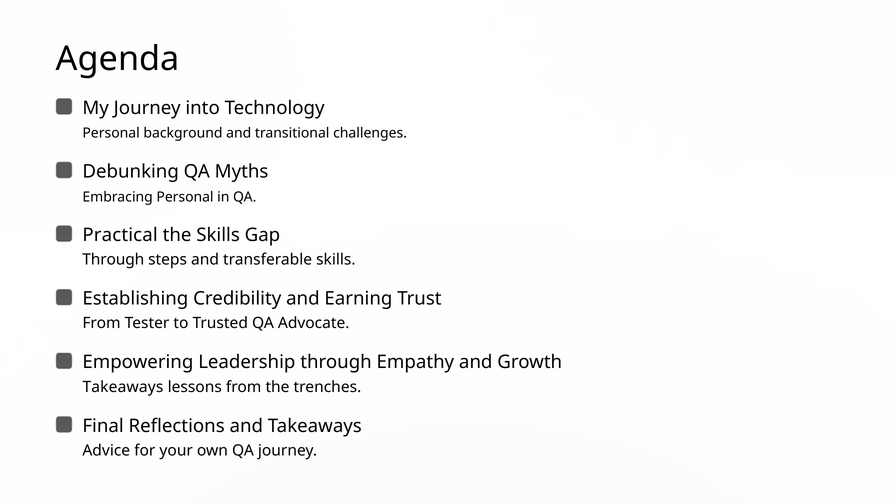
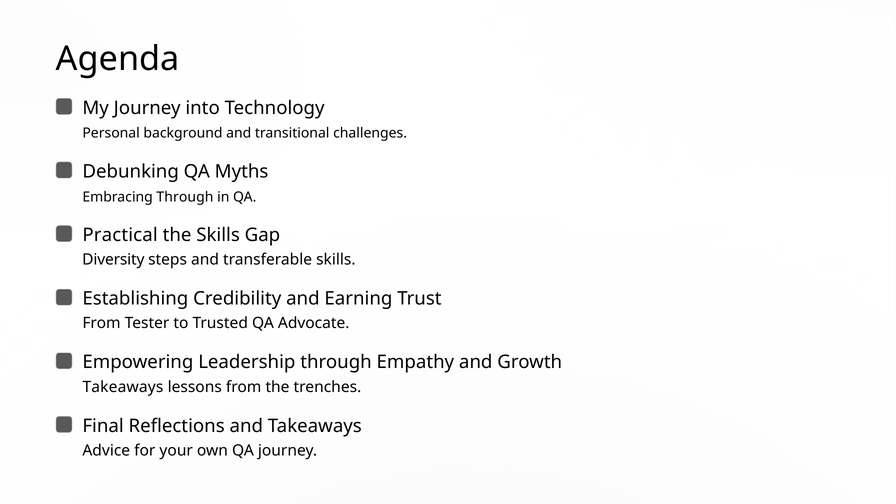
Embracing Personal: Personal -> Through (185, 197)
Through: Through -> Diversity (113, 260)
